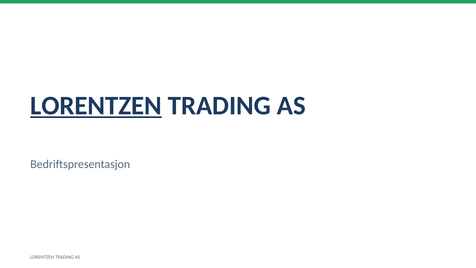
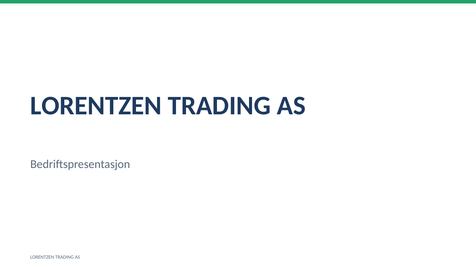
LORENTZEN underline: present -> none (96, 106)
